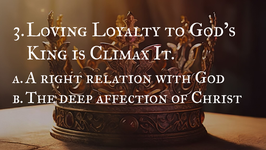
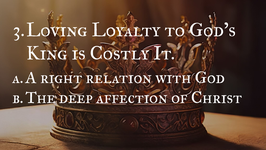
Climax: Climax -> Costly (120, 53)
